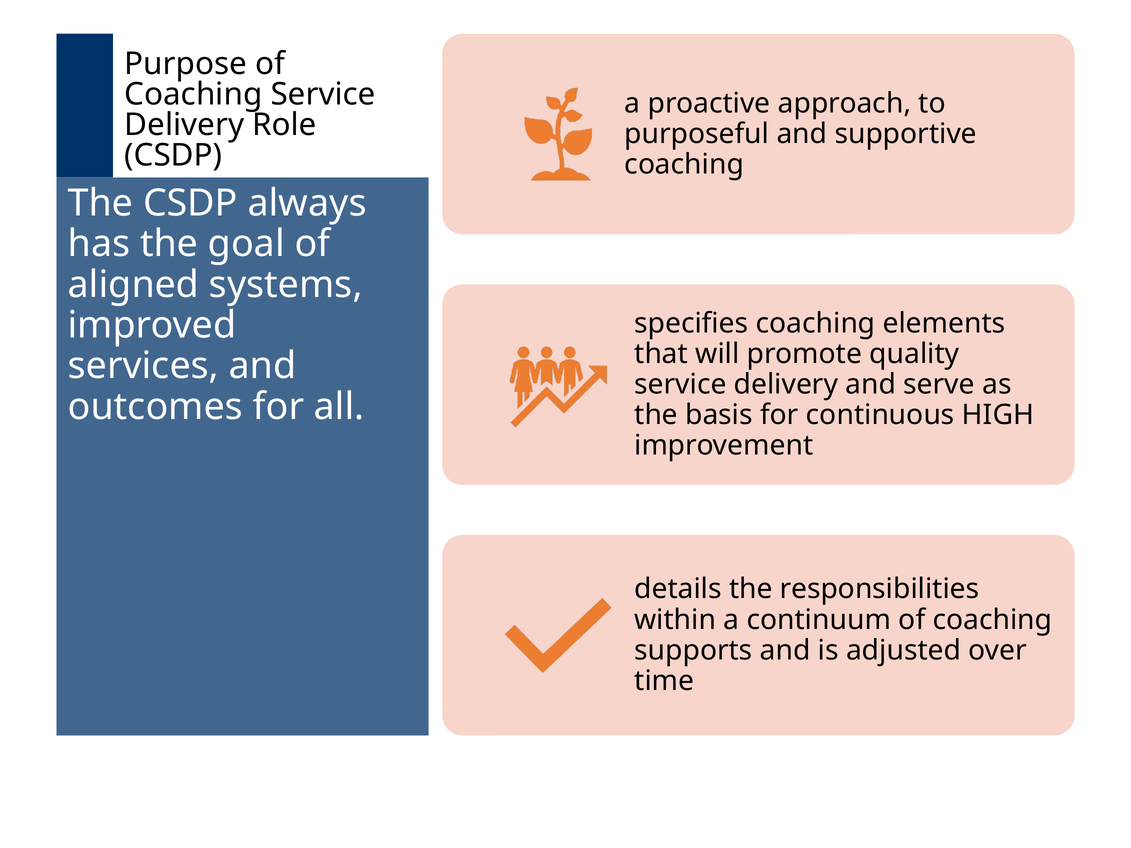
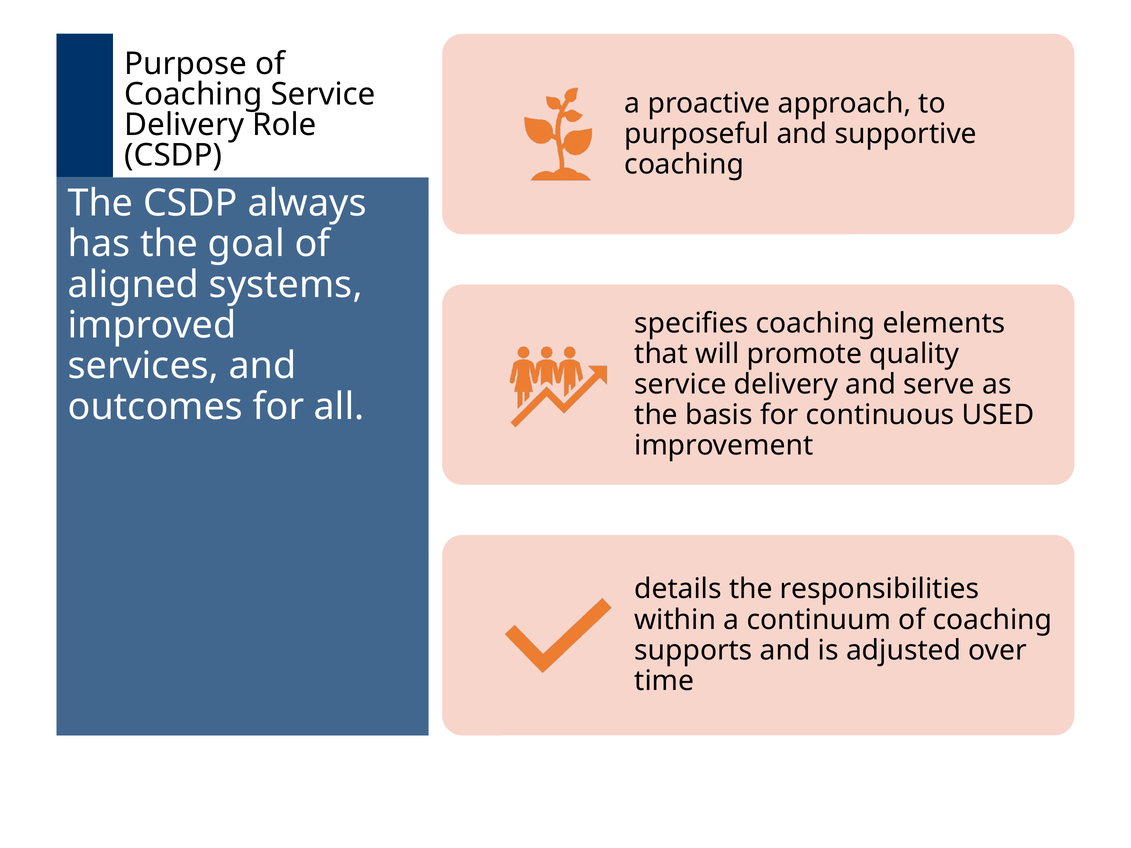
HIGH: HIGH -> USED (998, 415)
